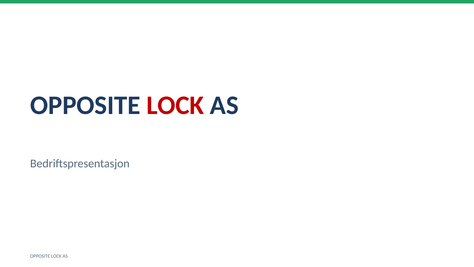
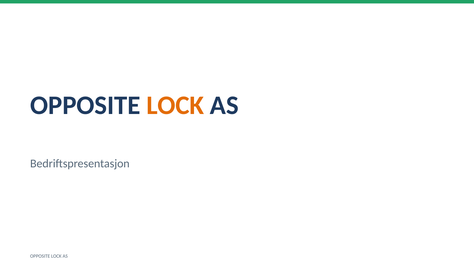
LOCK colour: red -> orange (175, 105)
